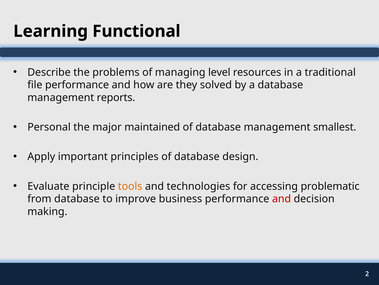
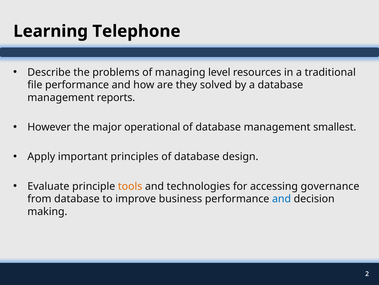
Functional: Functional -> Telephone (136, 31)
Personal: Personal -> However (49, 127)
maintained: maintained -> operational (152, 127)
problematic: problematic -> governance (330, 186)
and colour: red -> blue (282, 198)
